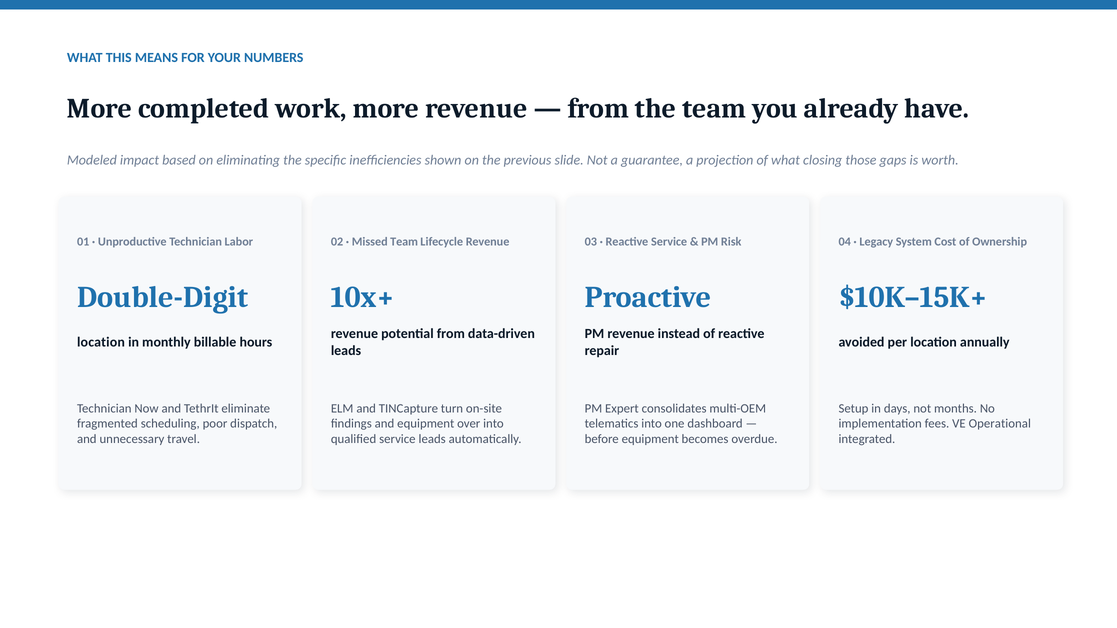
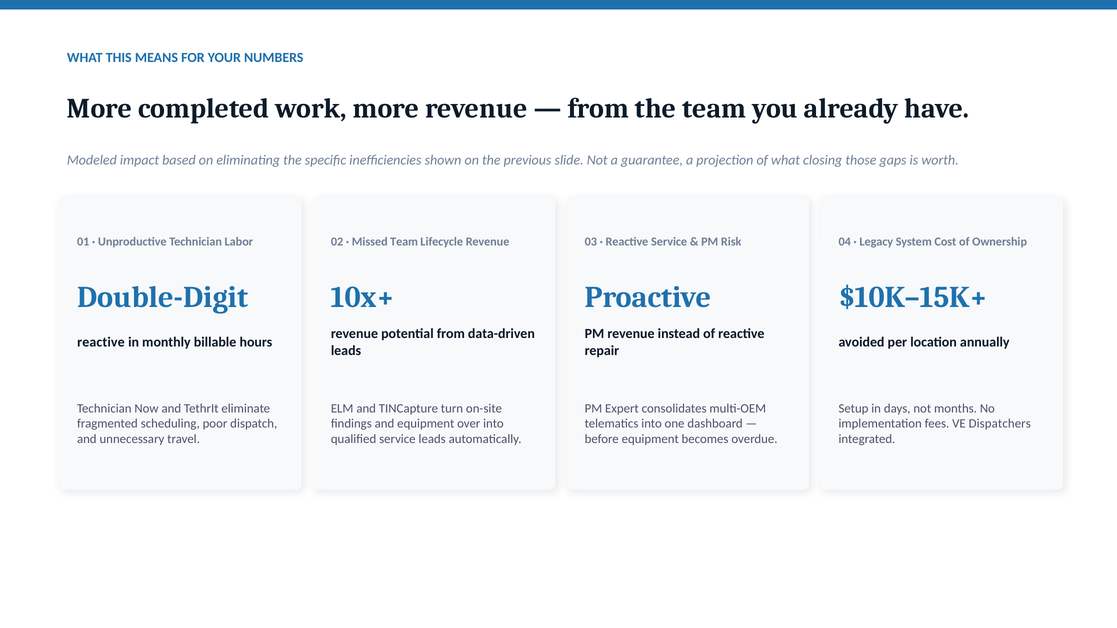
location: location -> reactive (101, 342)
Operational: Operational -> Dispatchers (1000, 424)
